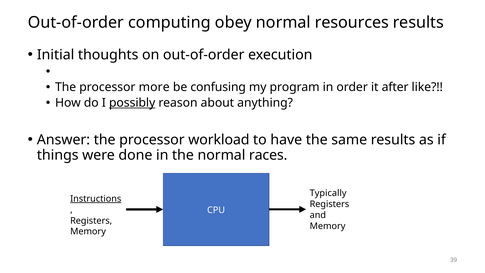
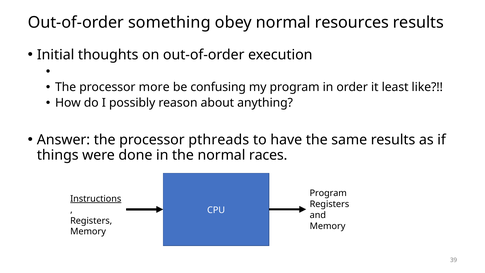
computing: computing -> something (169, 23)
after: after -> least (395, 87)
possibly underline: present -> none (132, 103)
workload: workload -> pthreads (219, 140)
Typically: Typically -> Program (328, 193)
